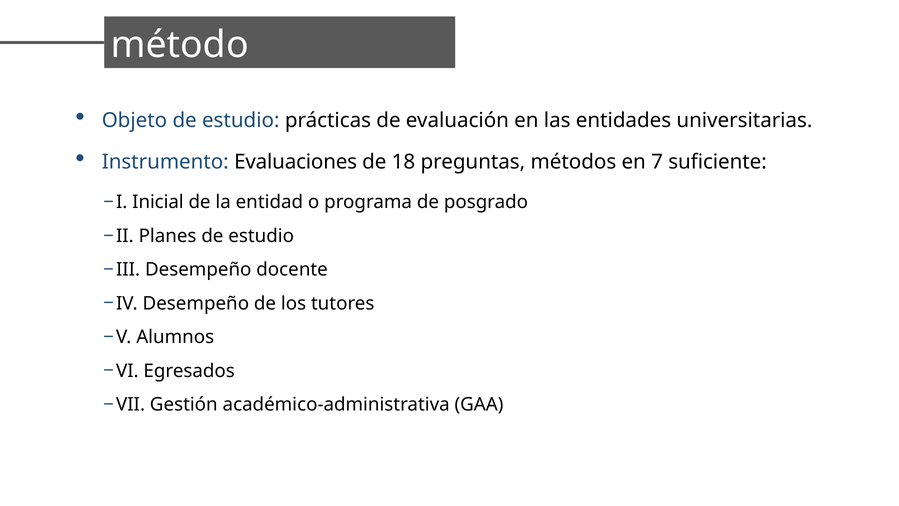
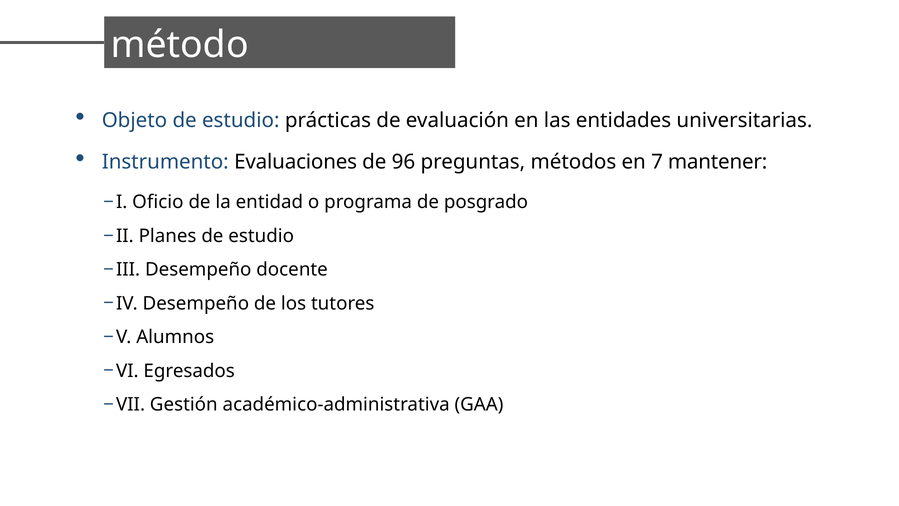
18: 18 -> 96 (403, 162)
suficiente: suficiente -> mantener (718, 162)
Inicial: Inicial -> Oficio (158, 202)
